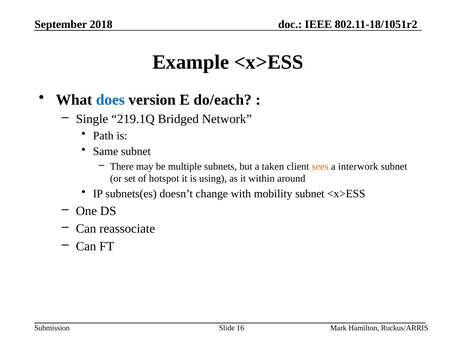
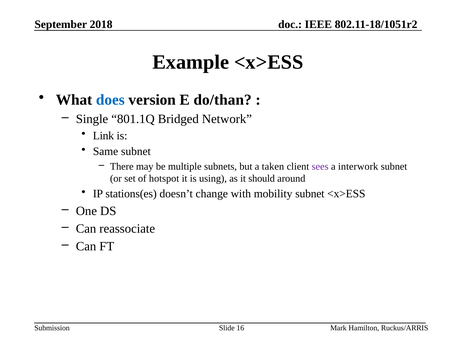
do/each: do/each -> do/than (223, 100)
219.1Q: 219.1Q -> 801.1Q (133, 119)
Path: Path -> Link (103, 136)
sees colour: orange -> purple (320, 166)
within: within -> should (262, 179)
subnets(es: subnets(es -> stations(es (131, 194)
